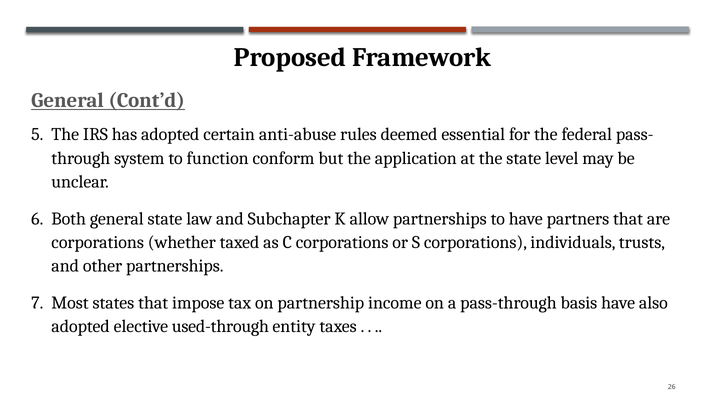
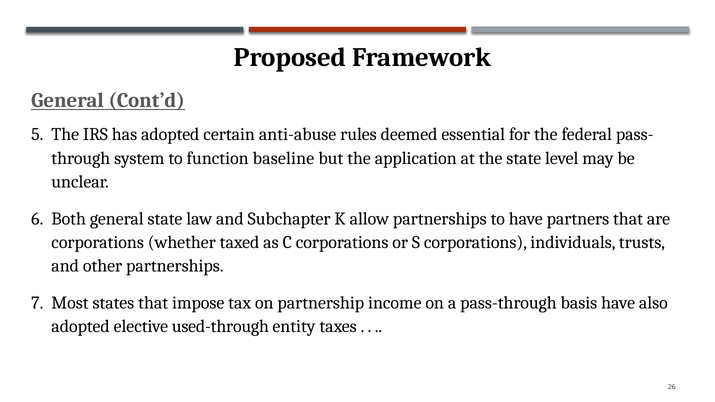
conform: conform -> baseline (283, 158)
